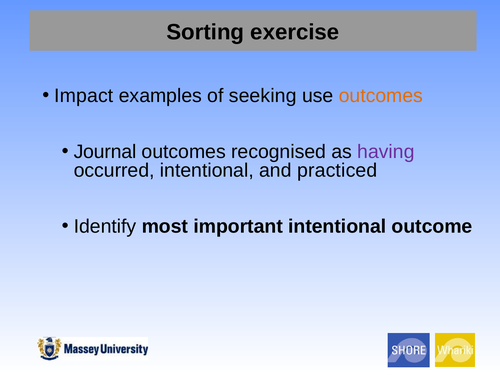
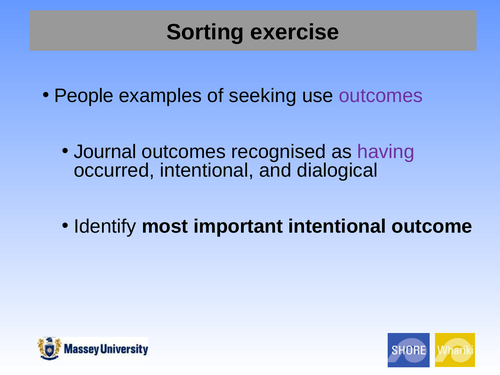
Impact: Impact -> People (84, 96)
outcomes colour: orange -> purple (381, 96)
practiced: practiced -> dialogical (337, 171)
